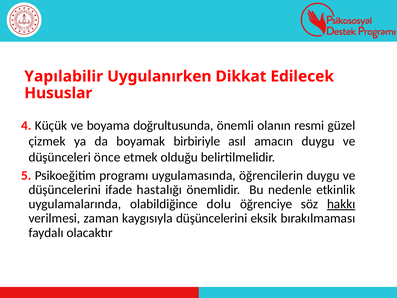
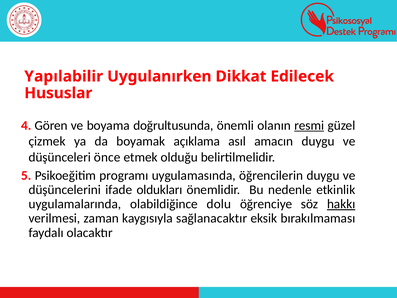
Küçük: Küçük -> Gören (51, 125)
resmi underline: none -> present (309, 125)
birbiriyle: birbiriyle -> açıklama (197, 141)
hastalığı: hastalığı -> oldukları (159, 190)
kaygısıyla düşüncelerini: düşüncelerini -> sağlanacaktır (212, 218)
